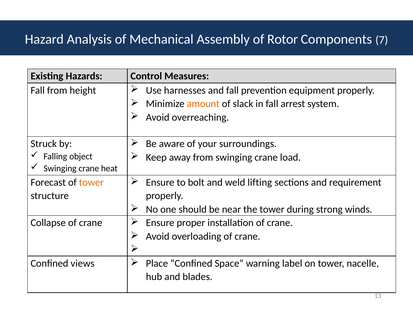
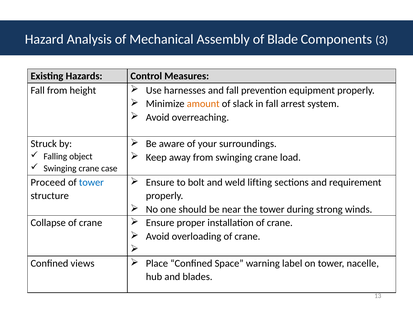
Rotor: Rotor -> Blade (283, 39)
7: 7 -> 3 (382, 40)
heat: heat -> case (109, 168)
Forecast: Forecast -> Proceed (48, 182)
tower colour: orange -> blue (91, 182)
